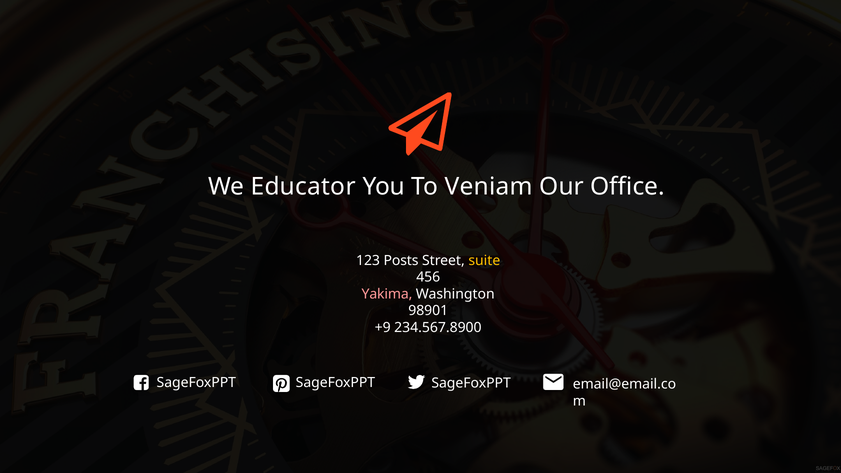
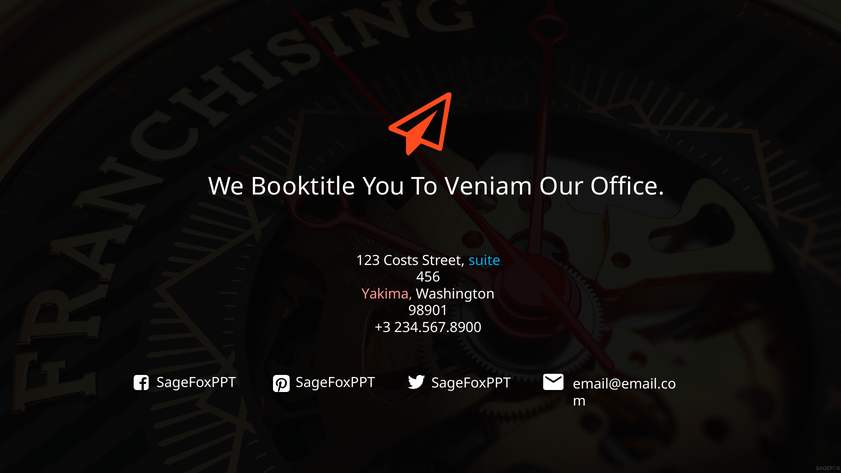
Educator: Educator -> Booktitle (303, 187)
Posts: Posts -> Costs (401, 260)
suite colour: yellow -> light blue (484, 260)
+9: +9 -> +3 (383, 328)
